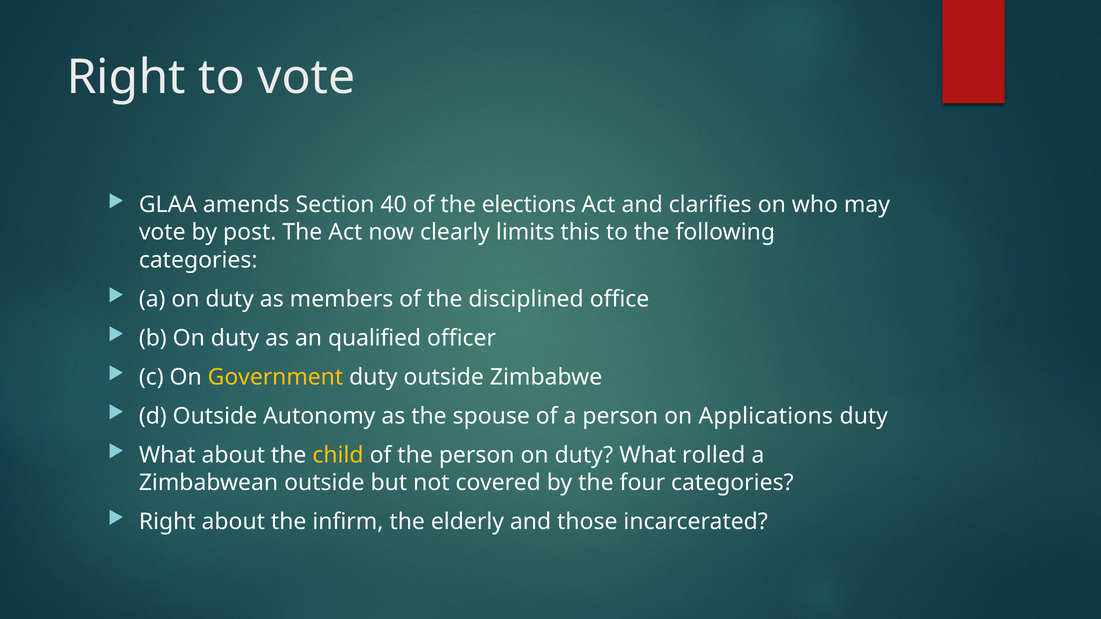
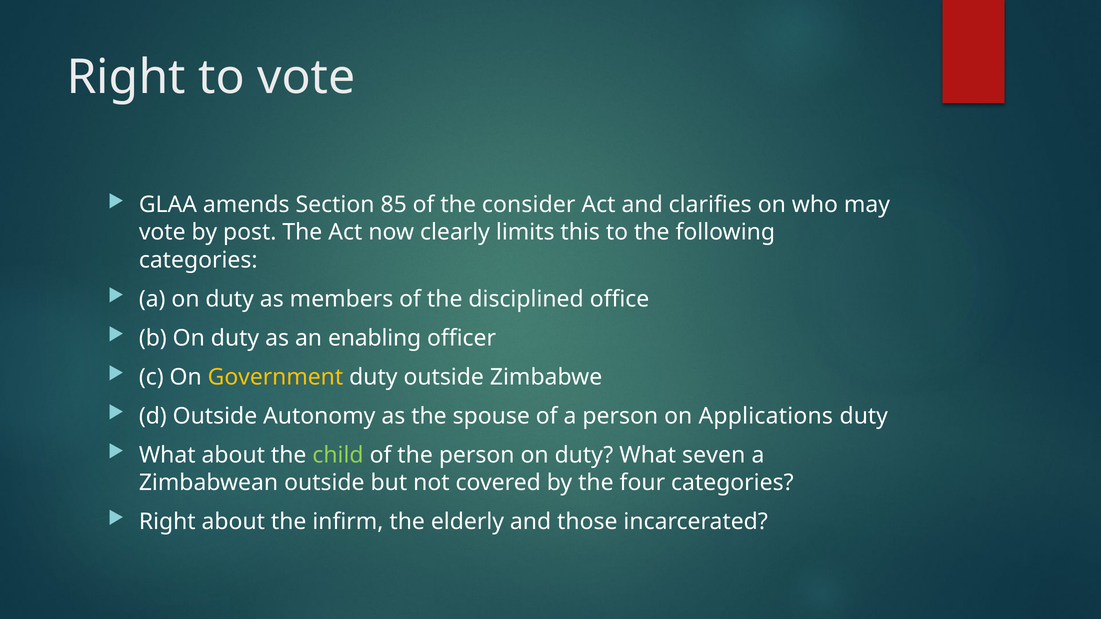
40: 40 -> 85 (394, 205)
elections: elections -> consider (529, 205)
qualified: qualified -> enabling (375, 338)
child colour: yellow -> light green (338, 455)
rolled: rolled -> seven (714, 455)
